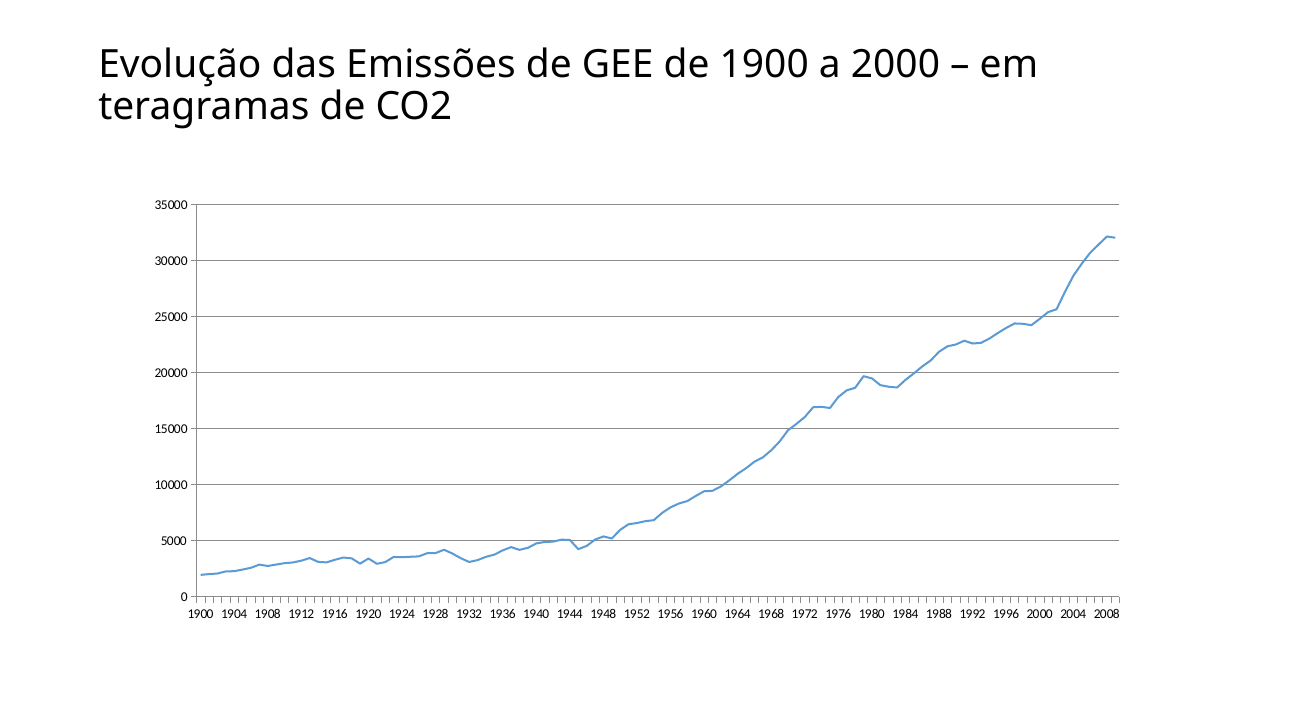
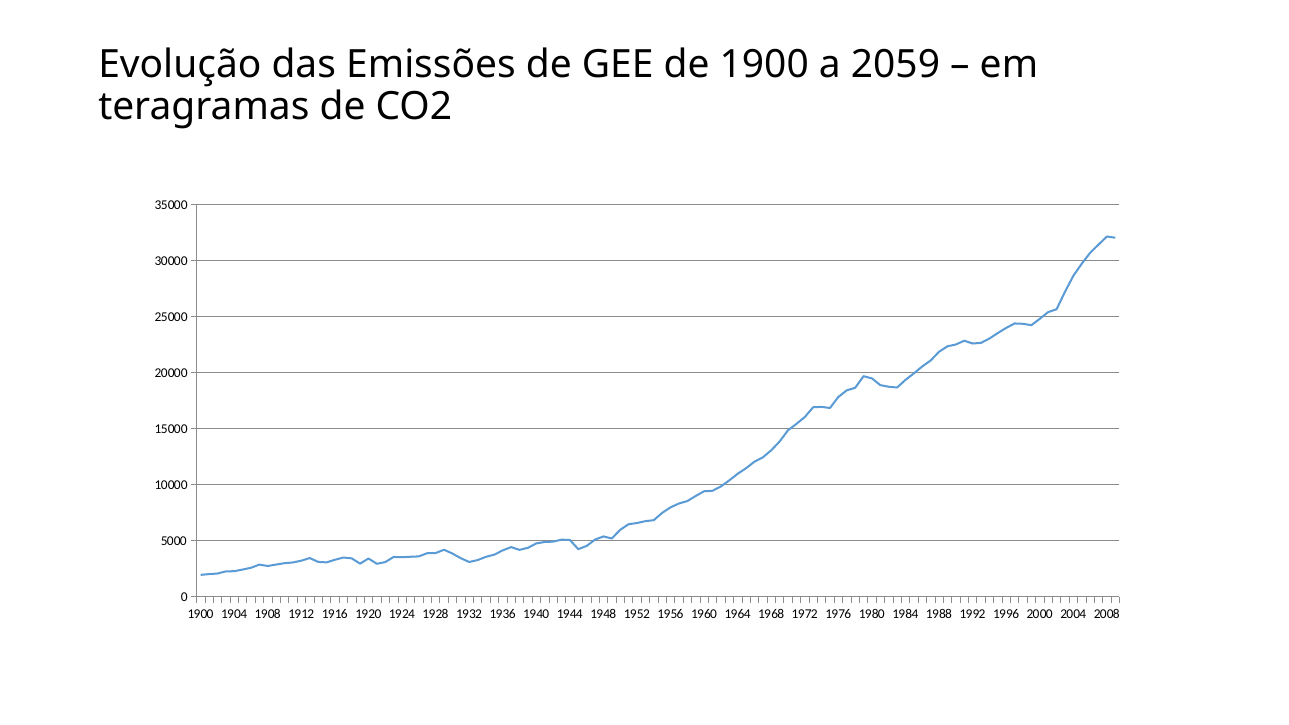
a 2000: 2000 -> 2059 (895, 64)
